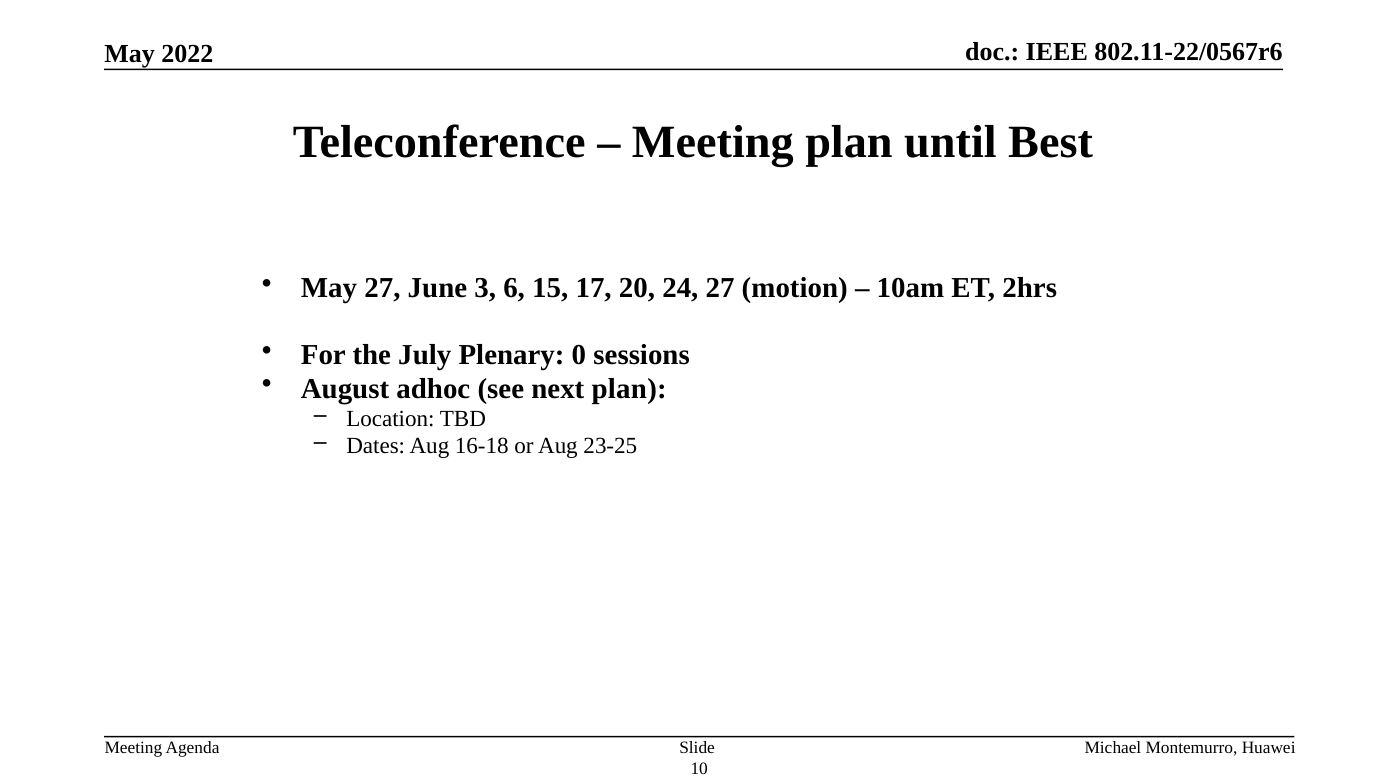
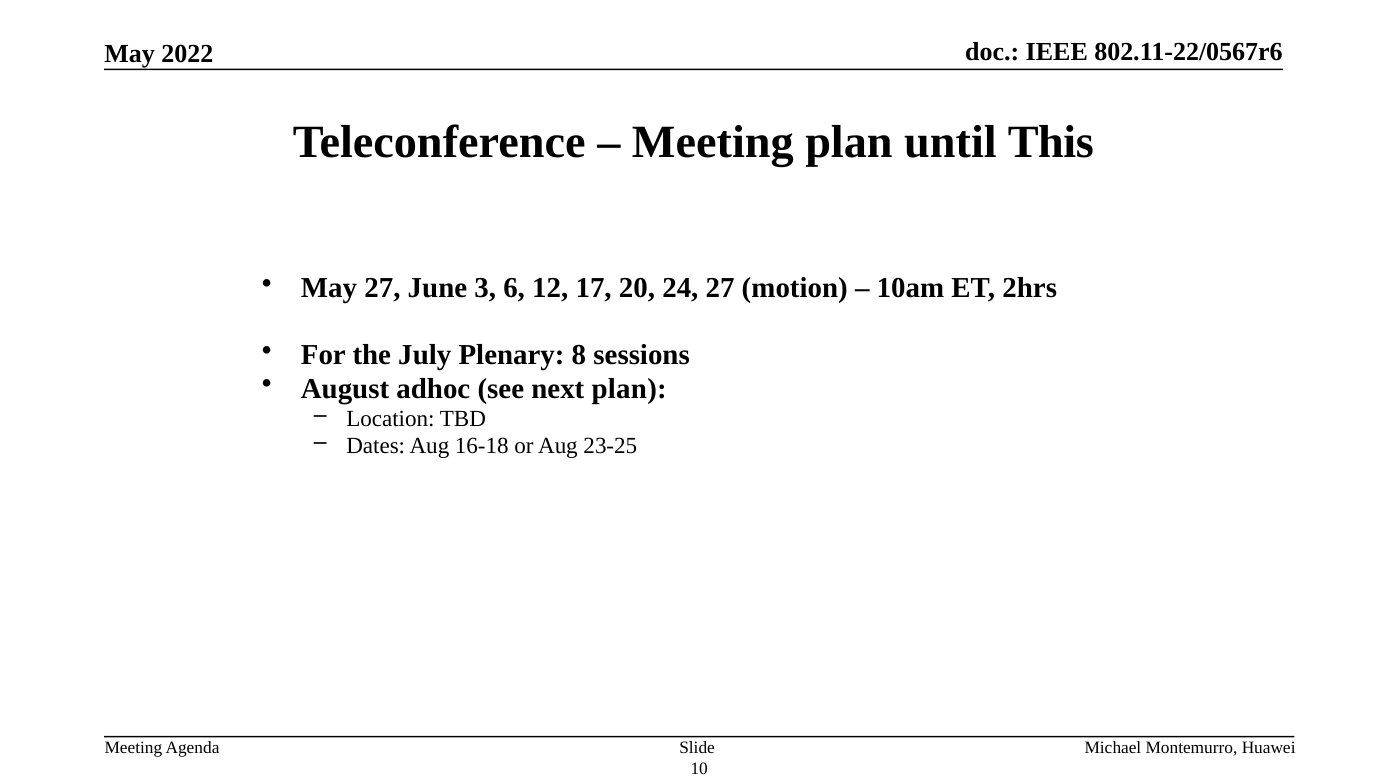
Best: Best -> This (1051, 142)
15: 15 -> 12 (550, 288)
0: 0 -> 8 (579, 356)
